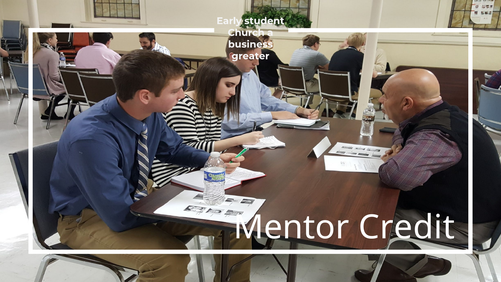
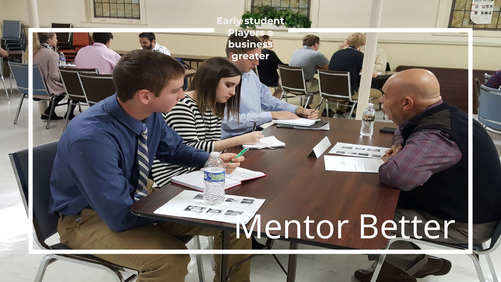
Church: Church -> Players (246, 33)
Credit: Credit -> Better (407, 227)
